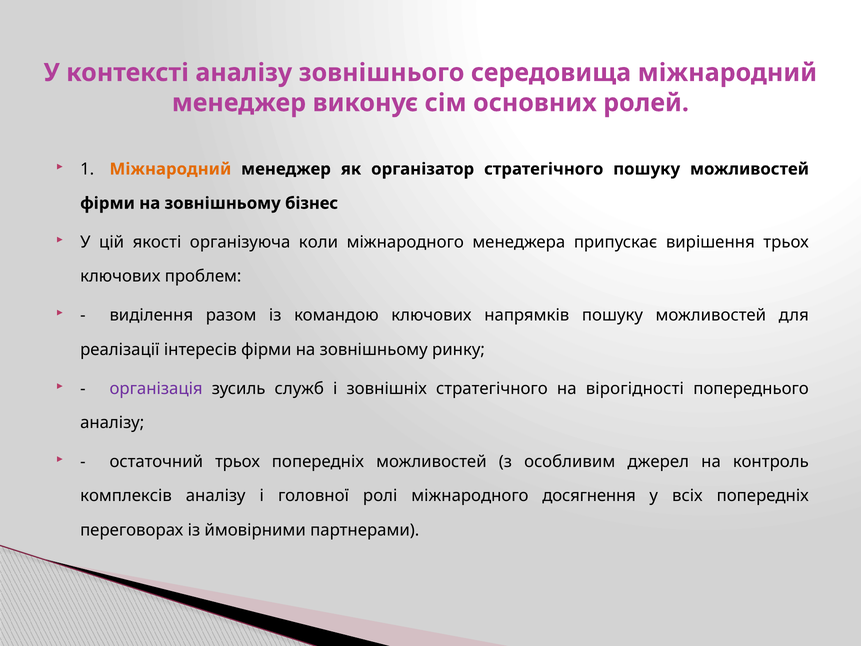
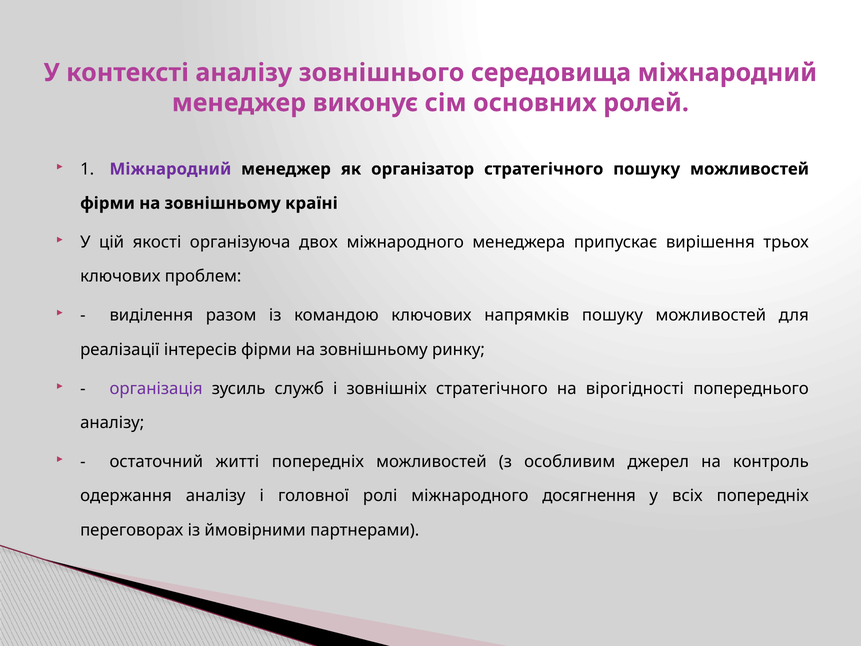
Міжнародний colour: orange -> purple (170, 169)
бізнес: бізнес -> країні (311, 203)
коли: коли -> двох (318, 242)
остаточний трьох: трьох -> житті (237, 461)
комплексів: комплексів -> одержання (126, 496)
